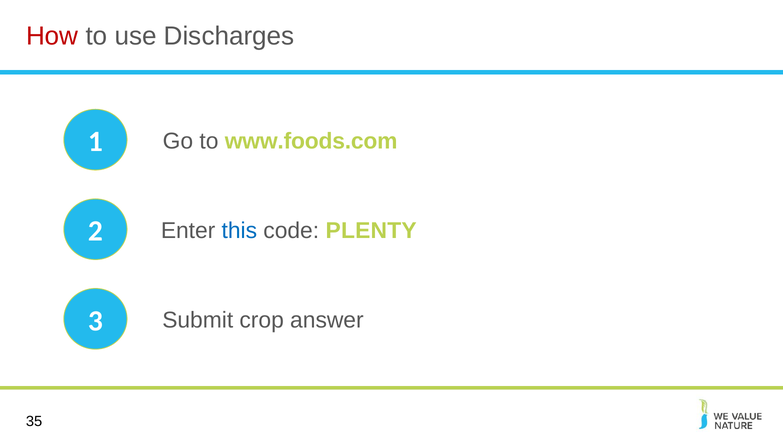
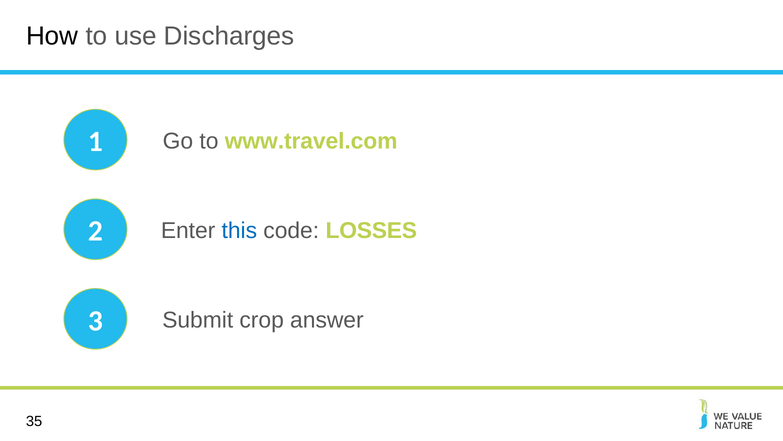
How colour: red -> black (52, 36)
www.foods.com: www.foods.com -> www.travel.com (311, 141)
PLENTY: PLENTY -> LOSSES (371, 230)
